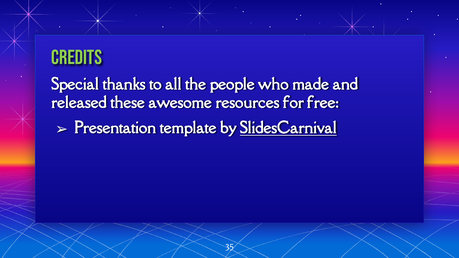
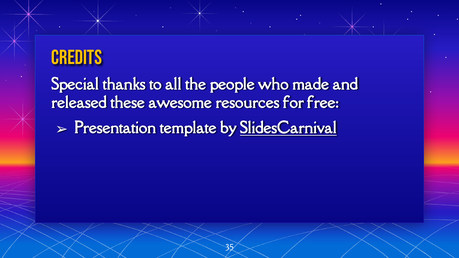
Credits colour: light green -> yellow (77, 57)
